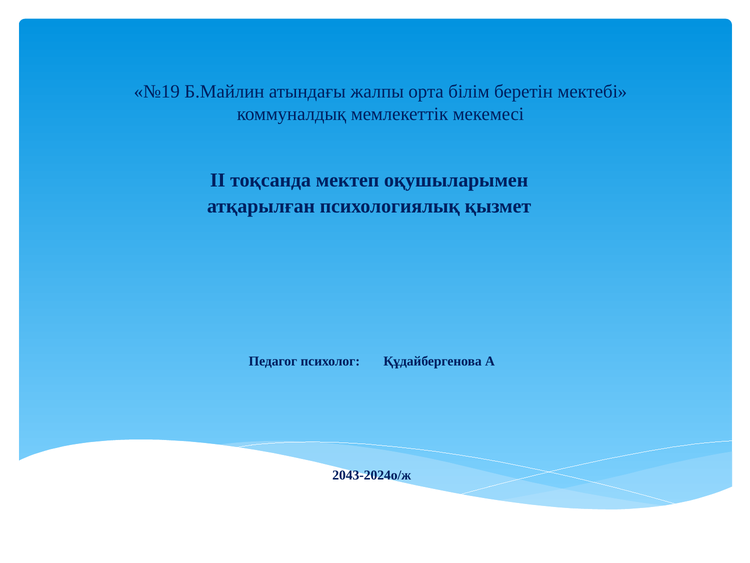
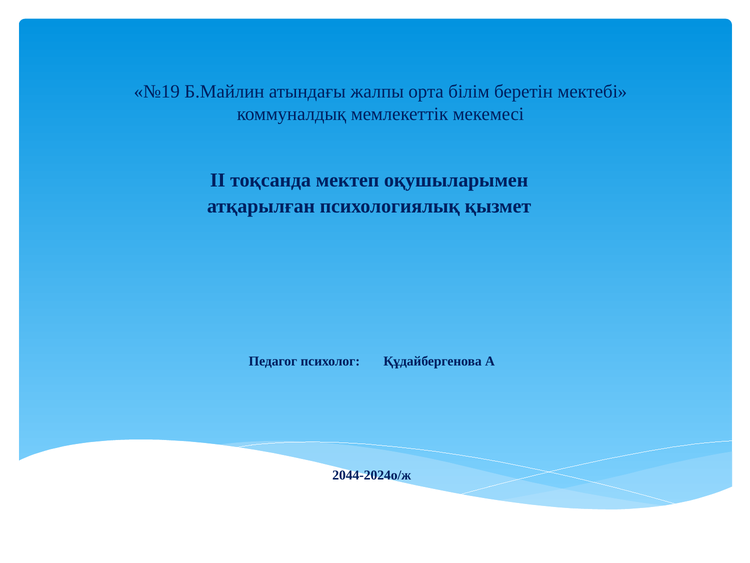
2043-2024о/ж: 2043-2024о/ж -> 2044-2024о/ж (372, 475)
